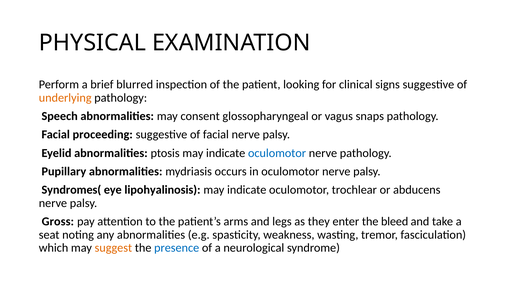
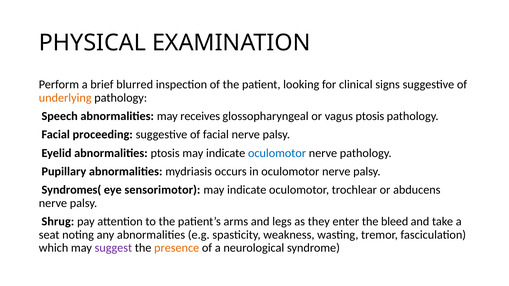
consent: consent -> receives (200, 116)
vagus snaps: snaps -> ptosis (370, 116)
lipohyalinosis: lipohyalinosis -> sensorimotor (162, 190)
Gross: Gross -> Shrug (58, 222)
suggest colour: orange -> purple (113, 248)
presence colour: blue -> orange (177, 248)
